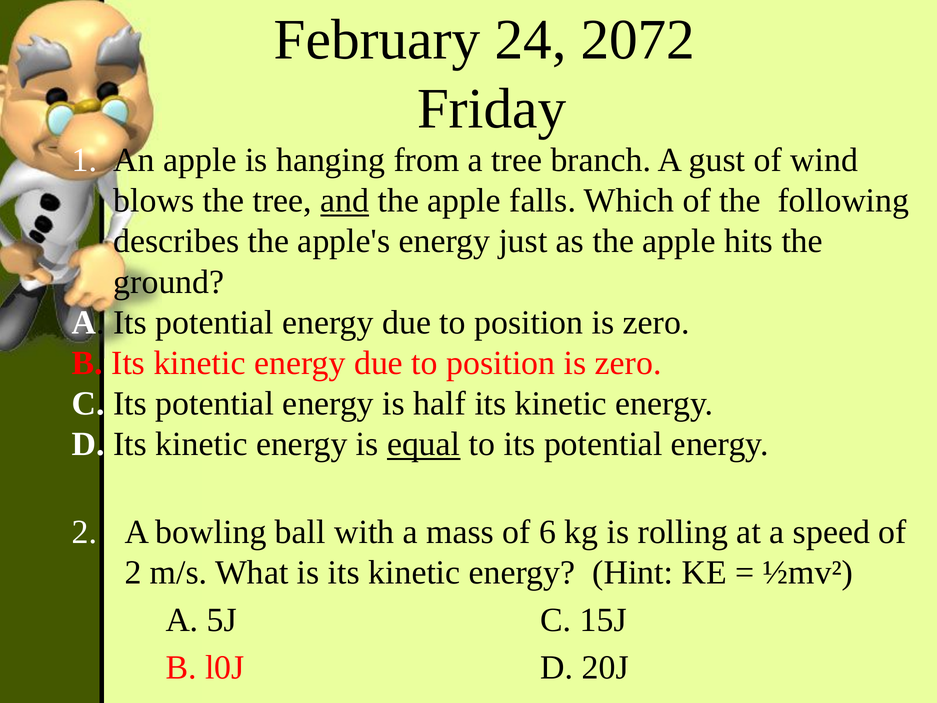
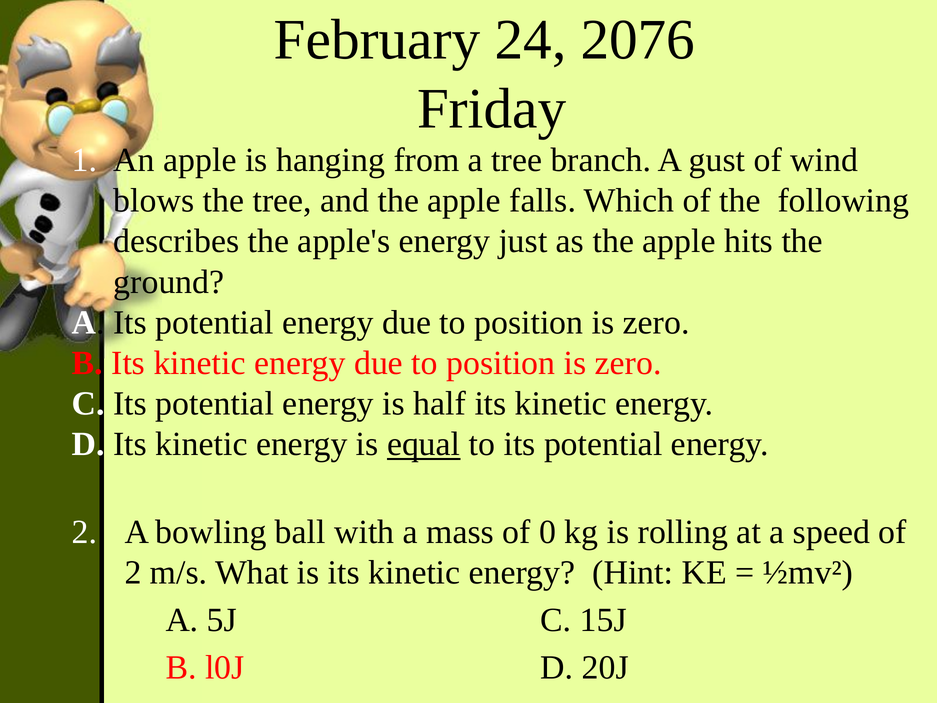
2072: 2072 -> 2076 (638, 40)
and underline: present -> none (345, 201)
6: 6 -> 0 (548, 532)
